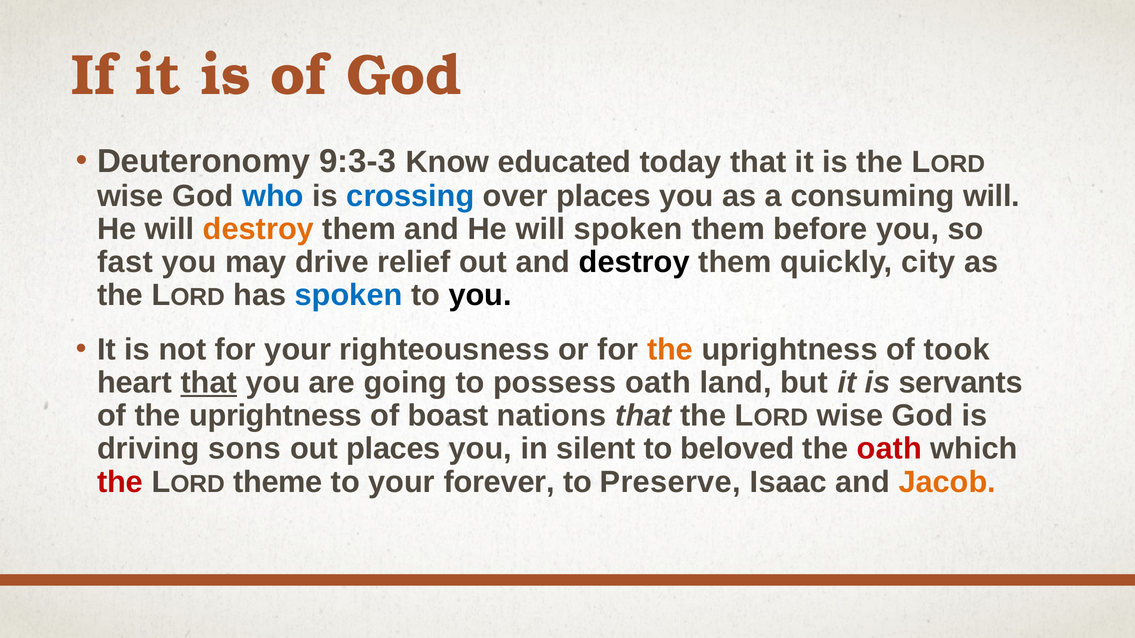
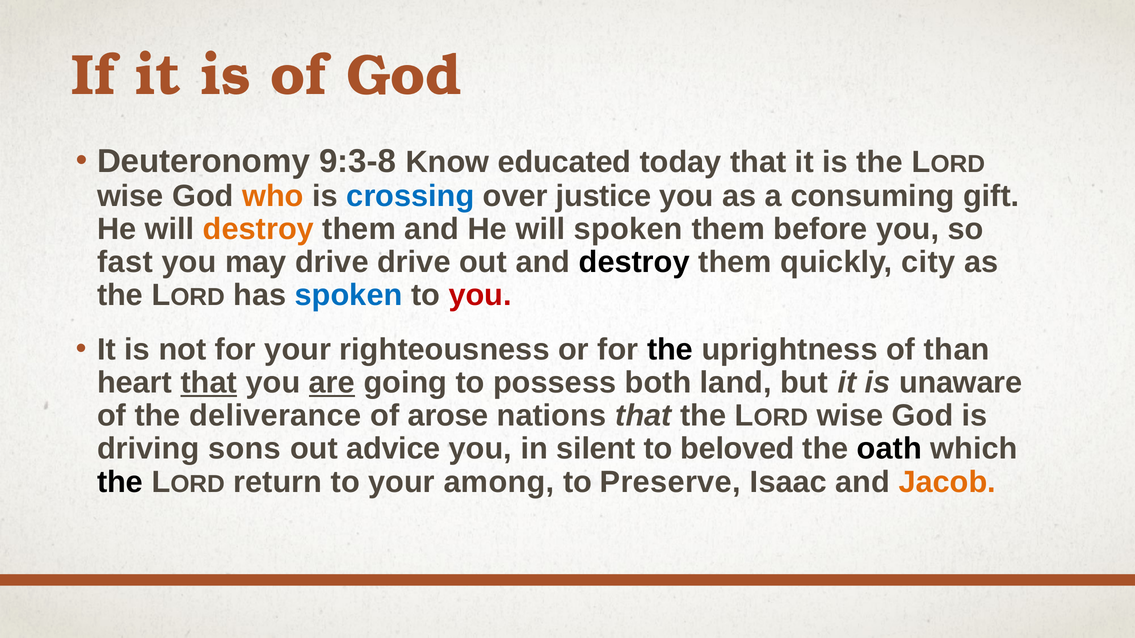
9:3-3: 9:3-3 -> 9:3-8 (358, 162)
who colour: blue -> orange (273, 196)
over places: places -> justice (604, 196)
consuming will: will -> gift (991, 196)
drive relief: relief -> drive (414, 262)
you colour: black -> red (480, 295)
the colour: orange -> black (670, 350)
took: took -> than (957, 350)
are underline: none -> present (332, 383)
possess oath: oath -> both (658, 383)
servants: servants -> unaware (961, 383)
of the uprightness: uprightness -> deliverance (275, 416)
boast: boast -> arose (448, 416)
out places: places -> advice (393, 449)
oath colour: red -> black (889, 449)
the colour: red -> black (120, 482)
theme: theme -> return (278, 482)
forever: forever -> among (499, 482)
